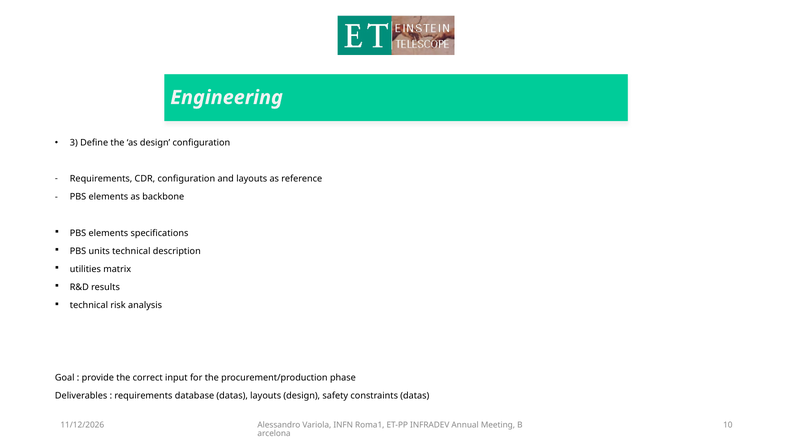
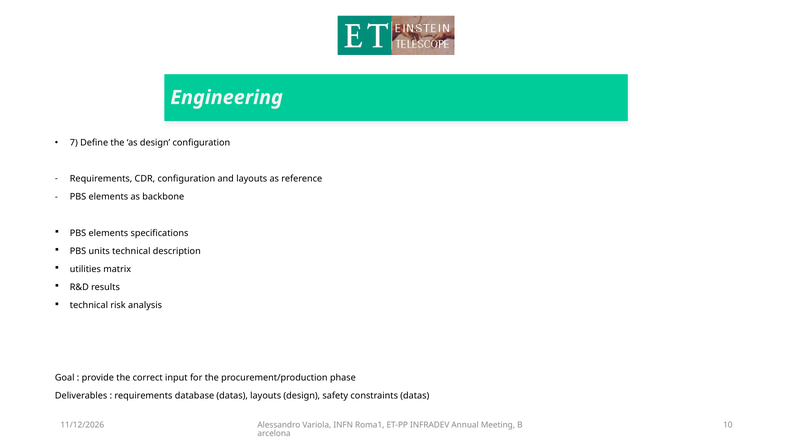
3: 3 -> 7 (74, 143)
